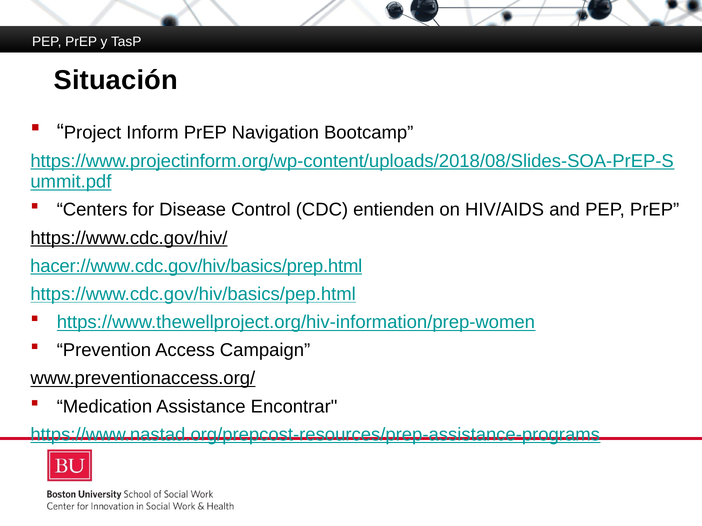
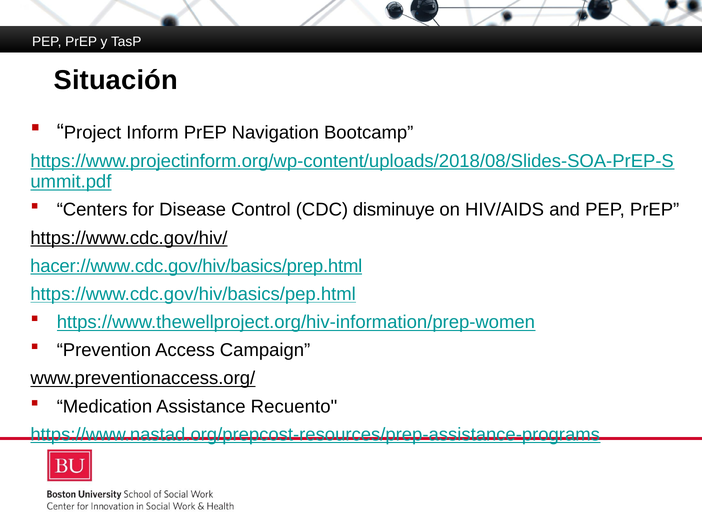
entienden: entienden -> disminuye (394, 210)
Encontrar: Encontrar -> Recuento (294, 407)
